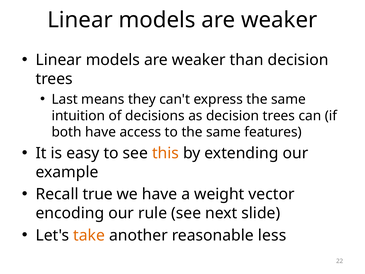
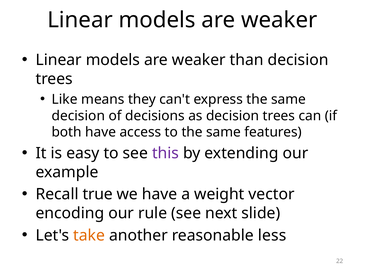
Last: Last -> Like (65, 99)
intuition: intuition -> decision (78, 116)
this colour: orange -> purple (165, 153)
